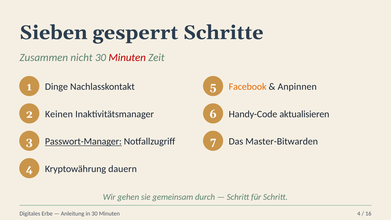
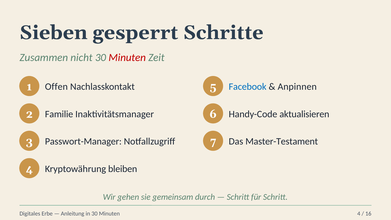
Dinge: Dinge -> Offen (56, 87)
Facebook colour: orange -> blue (248, 87)
Keinen: Keinen -> Familie (59, 114)
Passwort-Manager underline: present -> none (83, 141)
Master-Bitwarden: Master-Bitwarden -> Master-Testament (282, 141)
dauern: dauern -> bleiben (123, 169)
